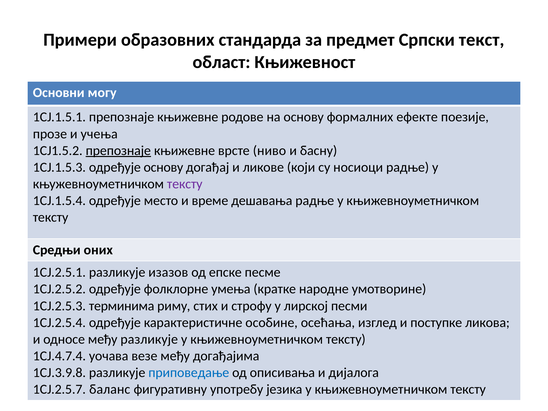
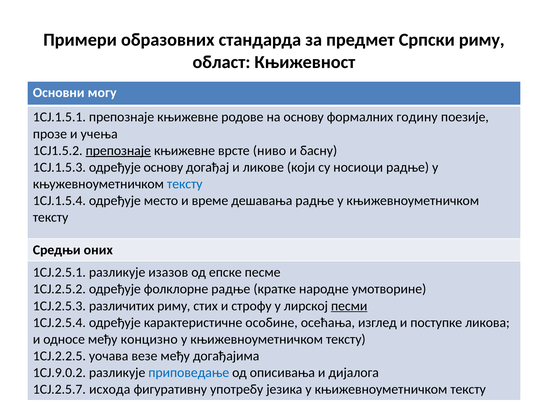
Српски текст: текст -> риму (482, 40)
ефекте: ефекте -> годину (417, 117)
тексту colour: purple -> blue (185, 184)
фолклорне умења: умења -> радње (231, 289)
терминима: терминима -> различитих (122, 306)
песми underline: none -> present (349, 306)
међу разликује: разликује -> концизно (149, 339)
1СЈ.4.7.4: 1СЈ.4.7.4 -> 1СЈ.2.2.5 (59, 356)
1СЈ.3.9.8: 1СЈ.3.9.8 -> 1СЈ.9.0.2 (59, 373)
баланс: баланс -> исхода (110, 389)
